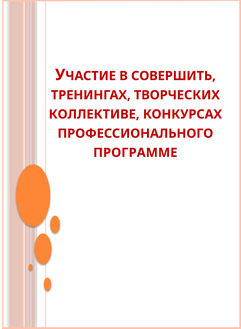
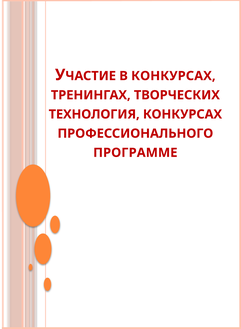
В СОВЕРШИТЬ: СОВЕРШИТЬ -> КОНКУРСАХ (173, 76)
КОЛЛЕКТИВЕ: КОЛЛЕКТИВЕ -> ТЕХНОЛОГИЯ (94, 115)
